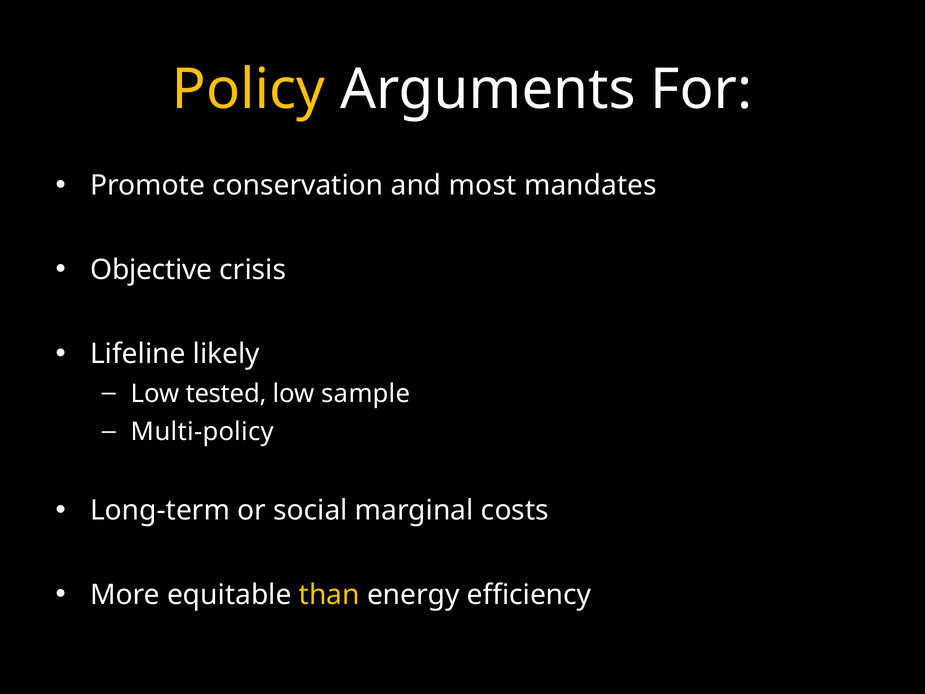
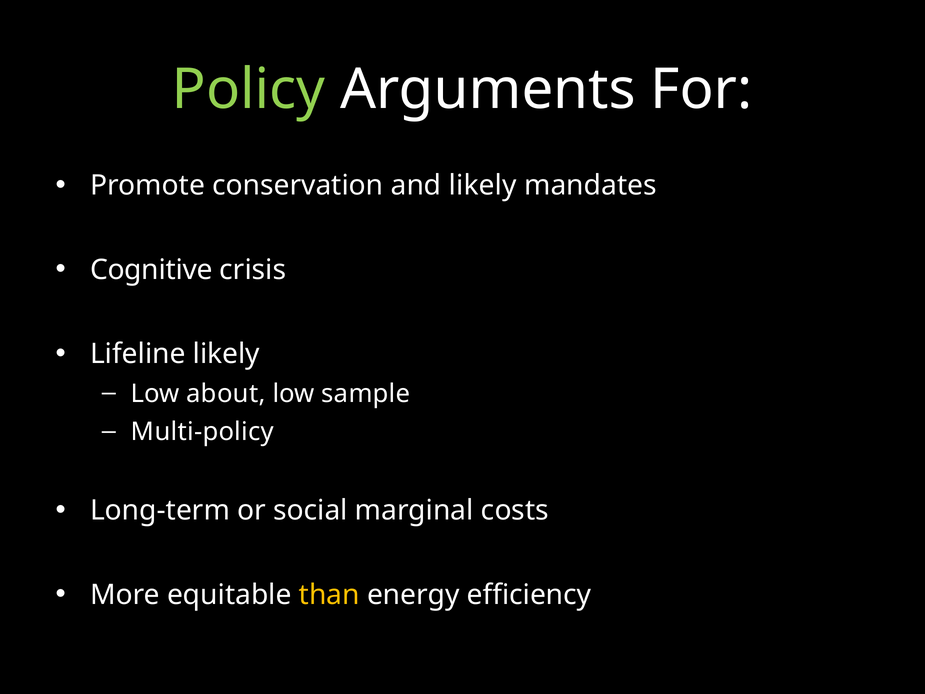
Policy colour: yellow -> light green (249, 90)
and most: most -> likely (483, 185)
Objective: Objective -> Cognitive (151, 270)
tested: tested -> about (226, 393)
